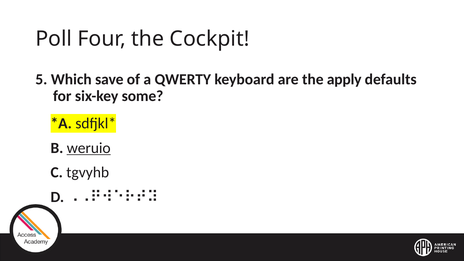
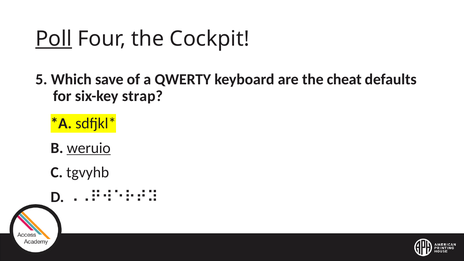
Poll underline: none -> present (54, 39)
apply: apply -> cheat (344, 79)
some: some -> strap (142, 96)
